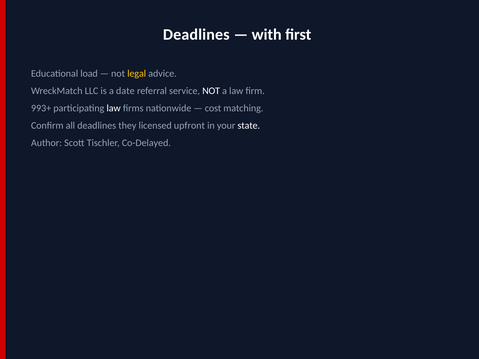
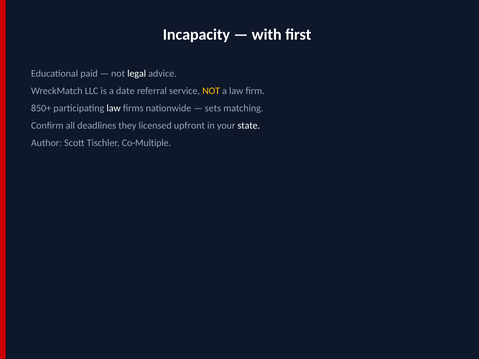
Deadlines: Deadlines -> Incapacity (196, 35)
load: load -> paid (89, 74)
legal colour: yellow -> white (137, 74)
NOT colour: white -> yellow (211, 91)
993+: 993+ -> 850+ (41, 108)
cost: cost -> sets (213, 108)
Co-Delayed: Co-Delayed -> Co-Multiple (146, 143)
